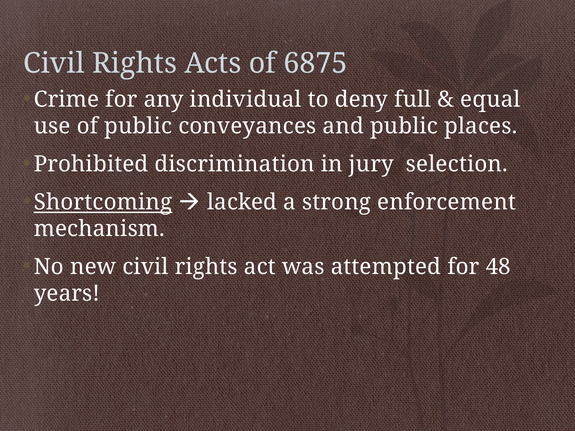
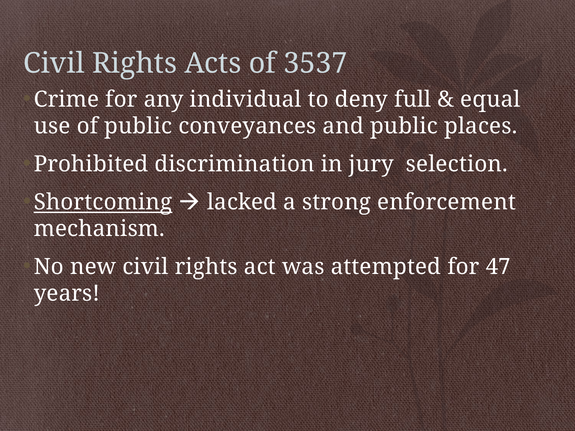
6875: 6875 -> 3537 (316, 63)
48: 48 -> 47 (498, 267)
